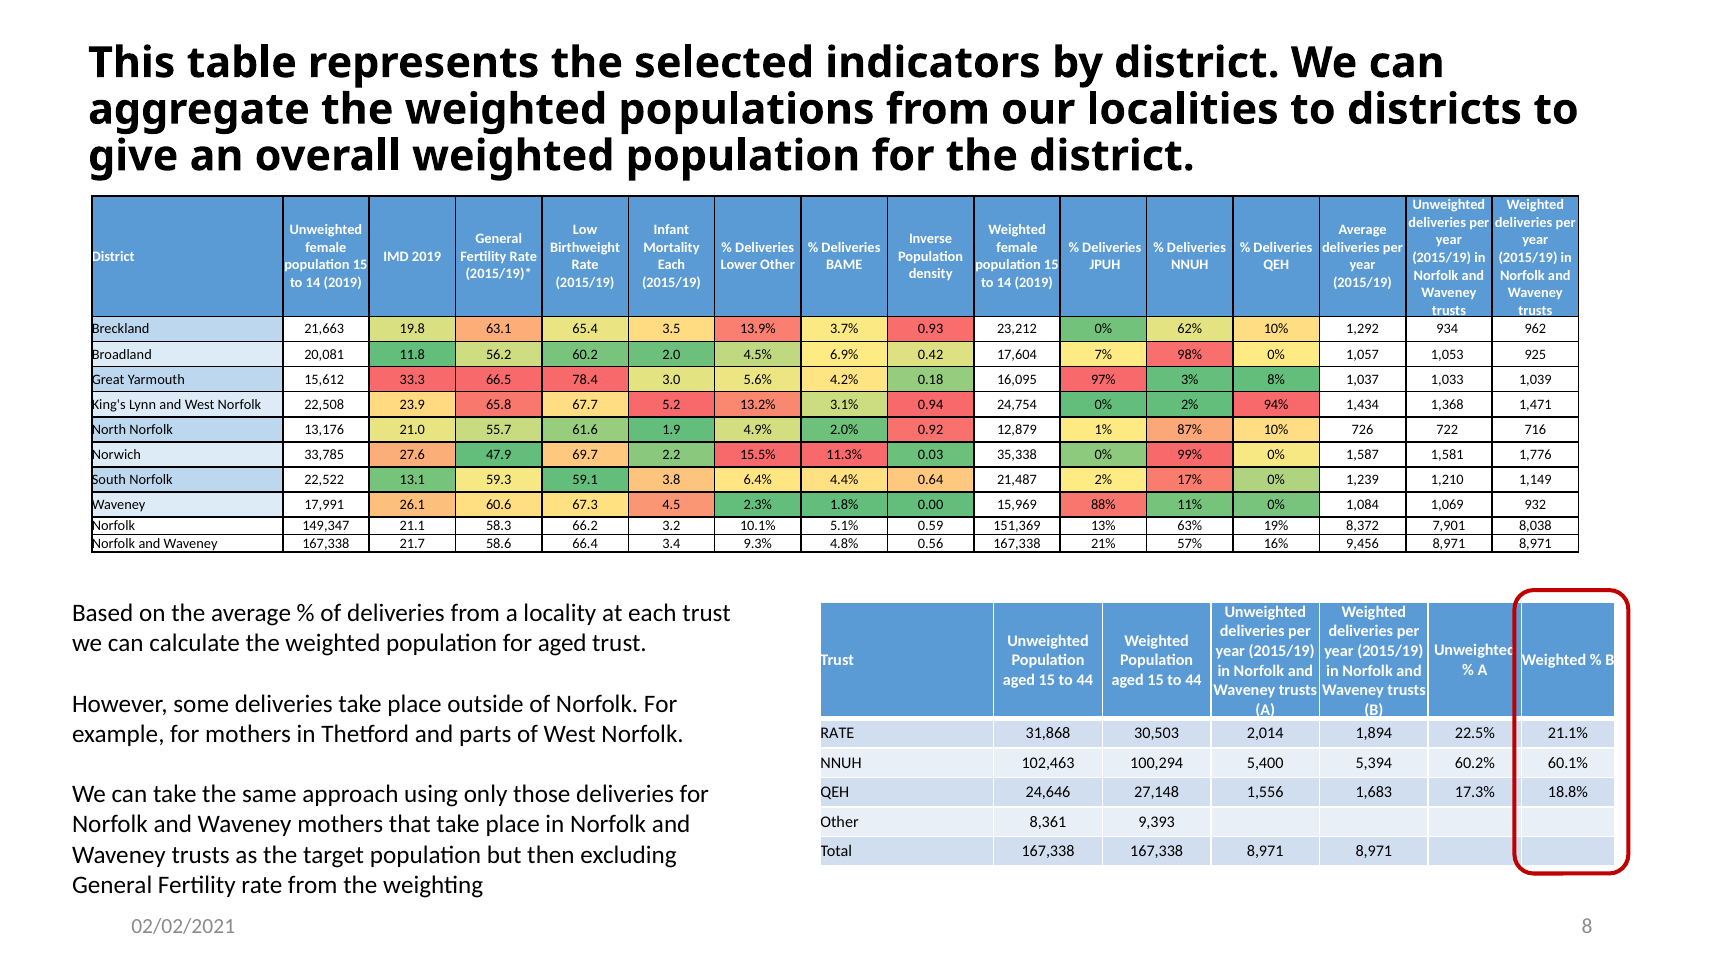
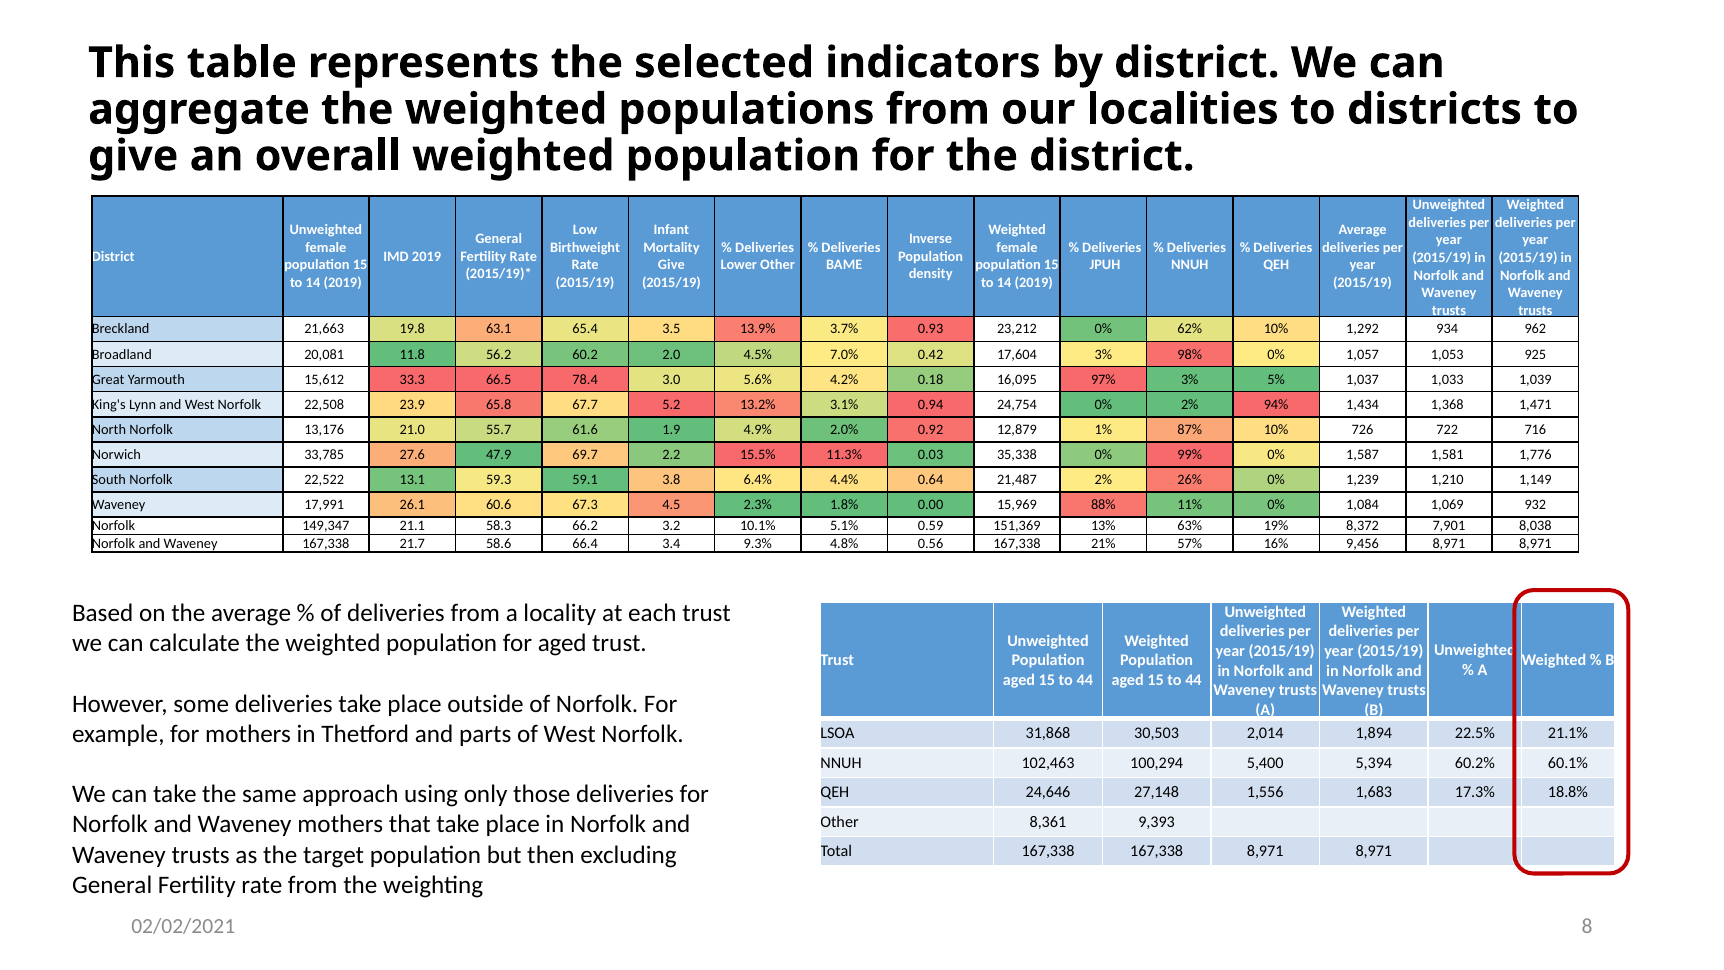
Each: Each -> Give (671, 265)
6.9%: 6.9% -> 7.0% (844, 354)
17,604 7%: 7% -> 3% (1103, 354)
8%: 8% -> 5% (1276, 379)
17%: 17% -> 26% (1190, 480)
RATE: RATE -> LSOA (837, 733)
